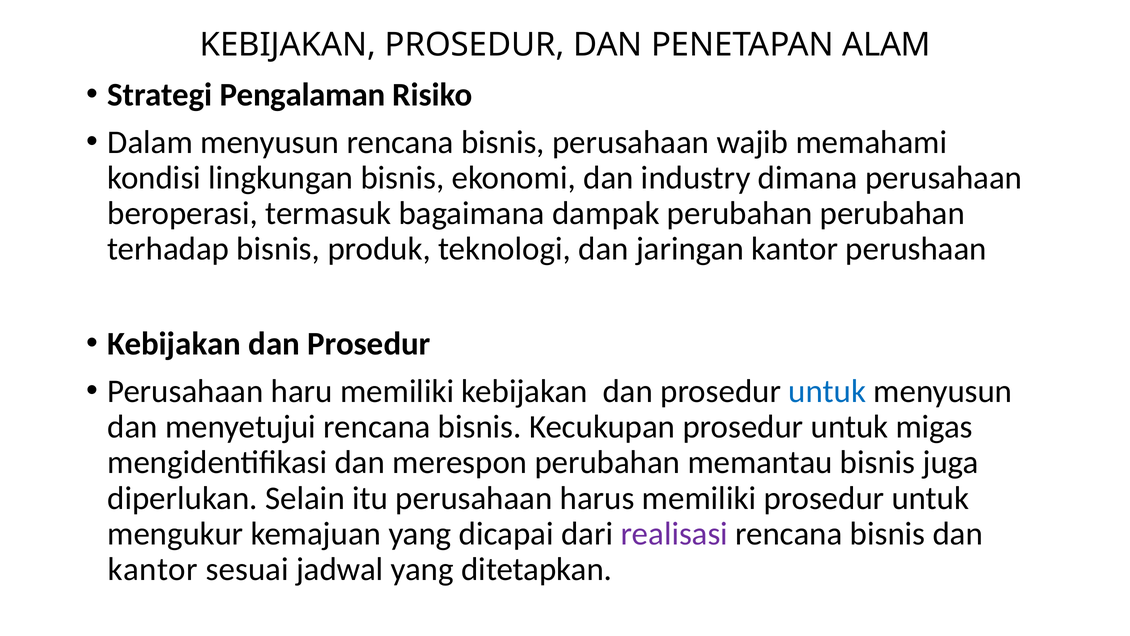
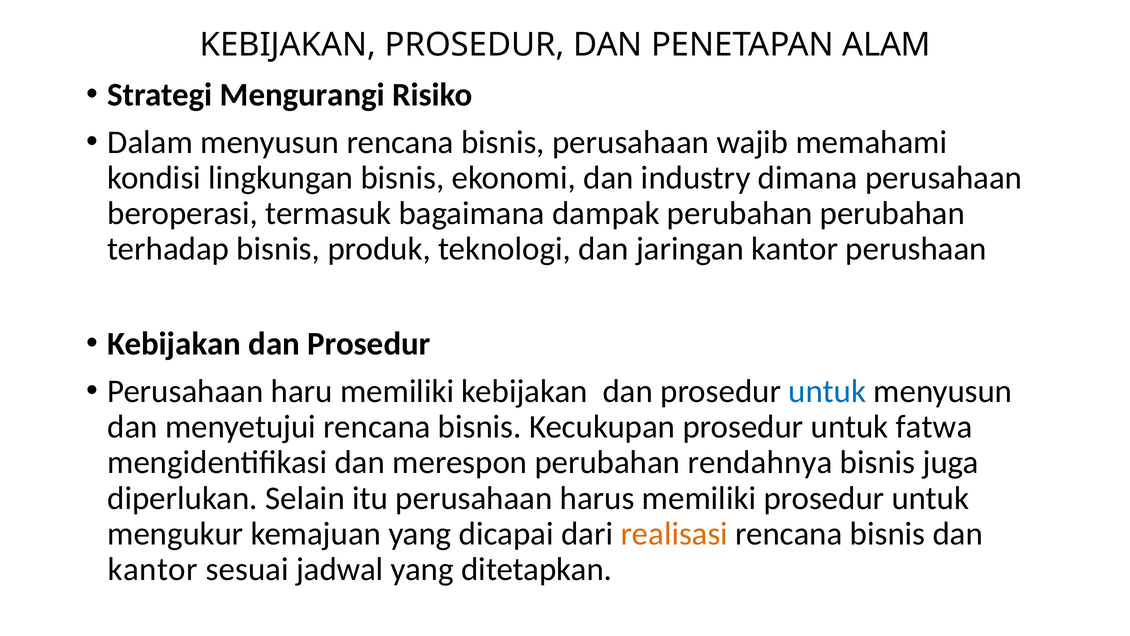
Pengalaman: Pengalaman -> Mengurangi (302, 95)
migas: migas -> fatwa (934, 427)
memantau: memantau -> rendahnya (760, 462)
realisasi colour: purple -> orange (674, 533)
